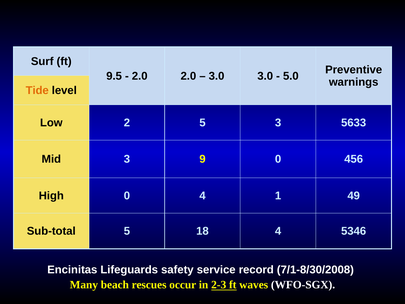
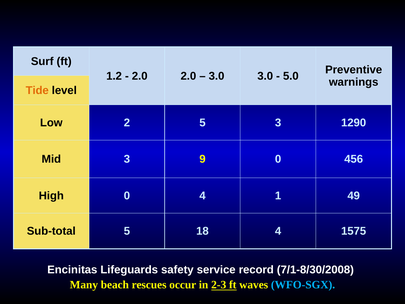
9.5: 9.5 -> 1.2 (114, 76)
5633: 5633 -> 1290 (354, 123)
5346: 5346 -> 1575 (354, 231)
WFO-SGX colour: white -> light blue (303, 285)
